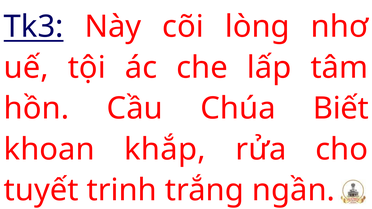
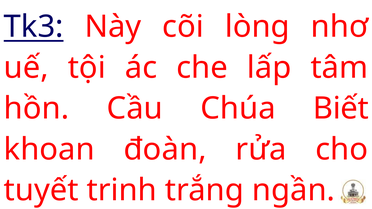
khắp: khắp -> đoàn (165, 150)
